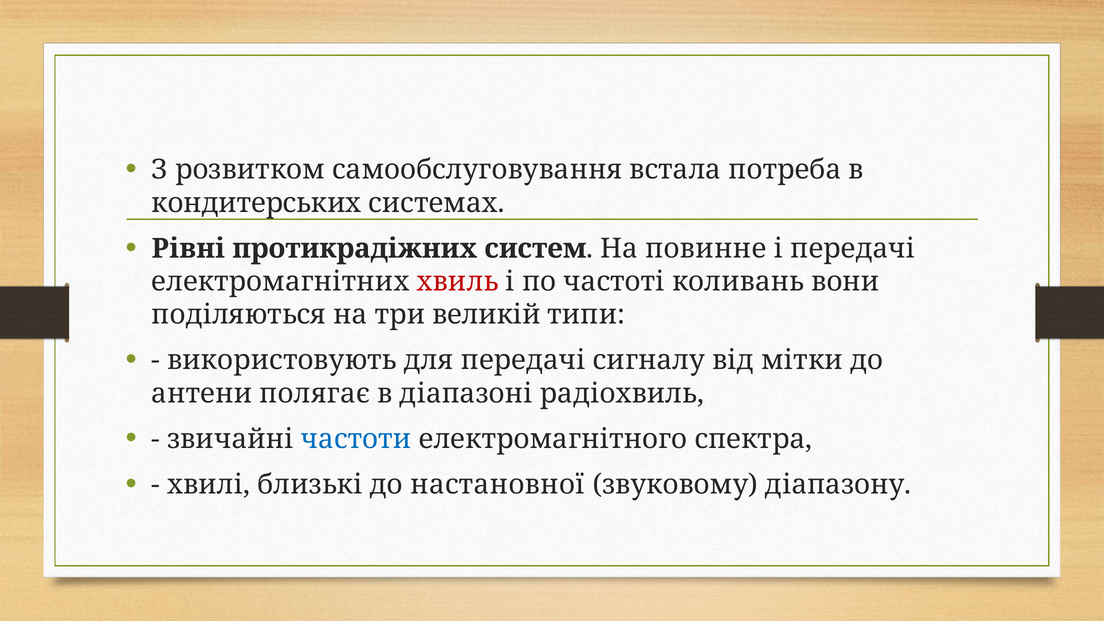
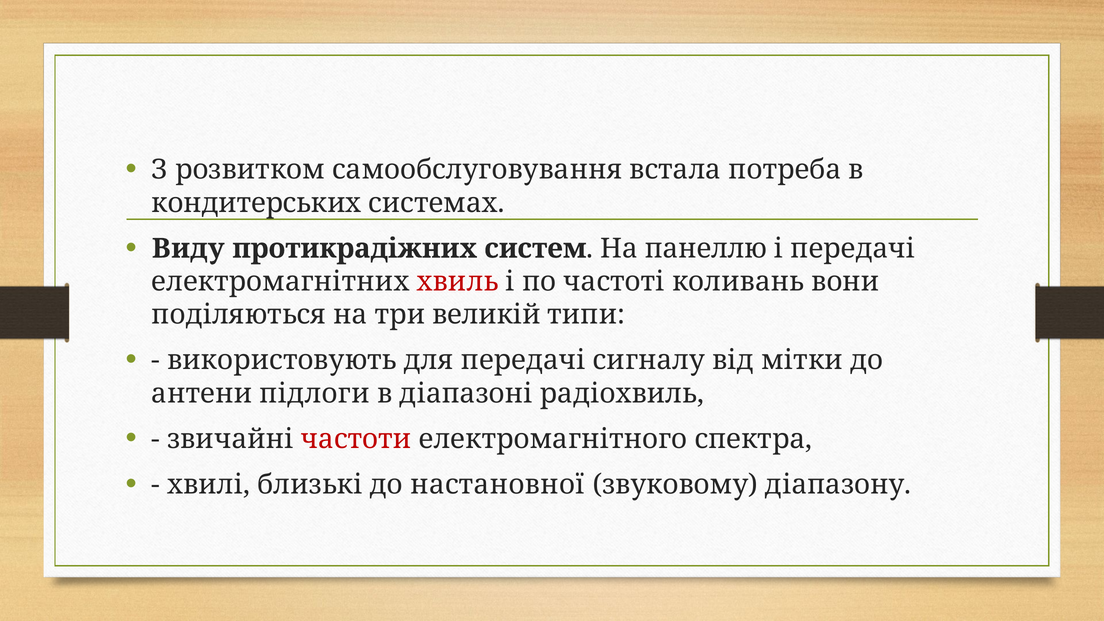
Рівні: Рівні -> Виду (188, 249)
повинне: повинне -> панеллю (706, 249)
полягає: полягає -> підлоги (315, 393)
частоти colour: blue -> red (356, 439)
